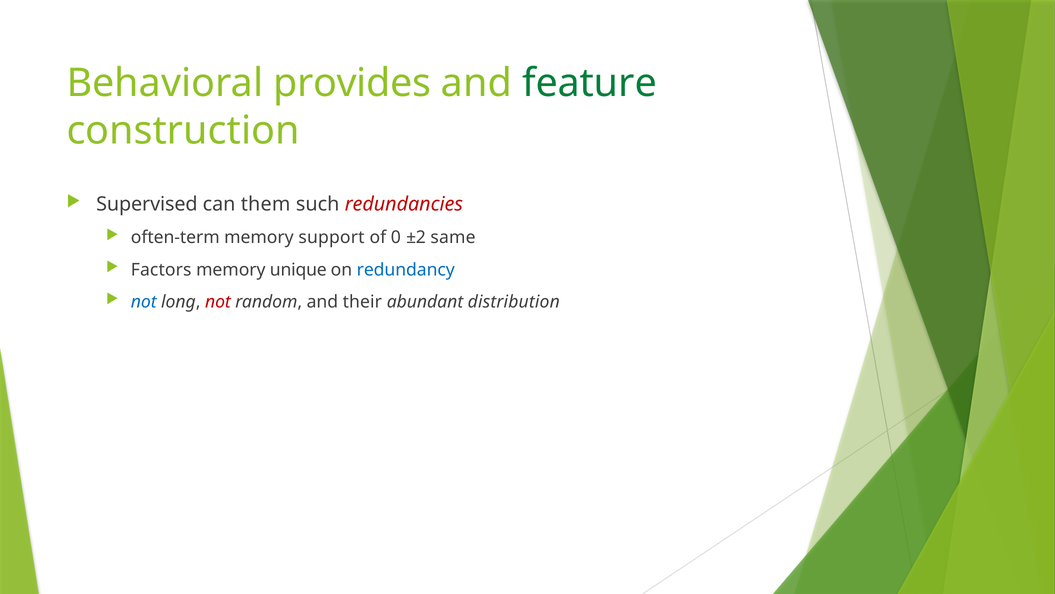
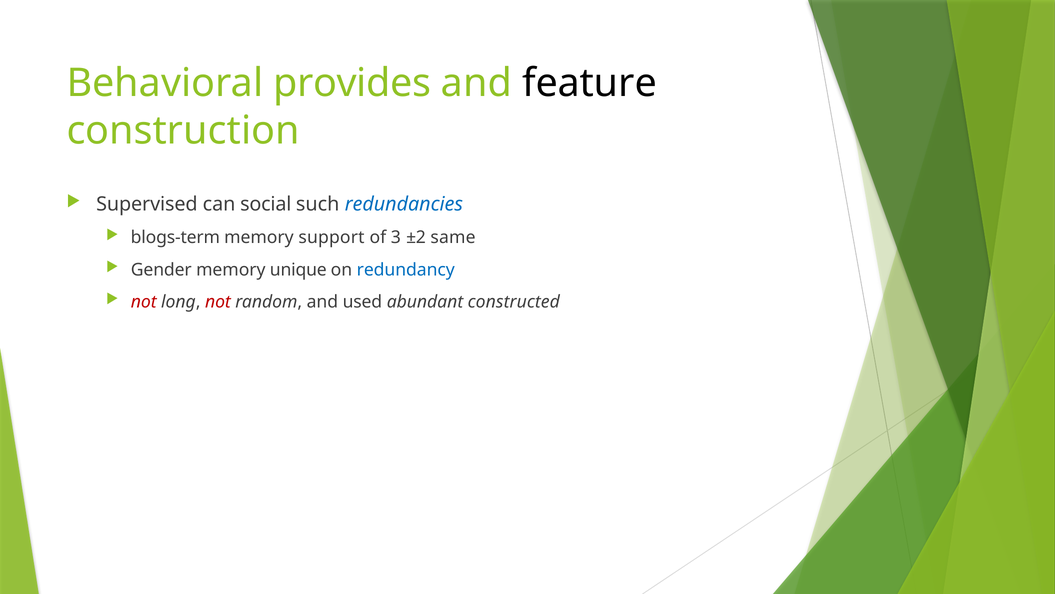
feature colour: green -> black (589, 83)
them: them -> social (266, 204)
redundancies colour: red -> blue (404, 204)
often-term: often-term -> blogs-term (175, 237)
0: 0 -> 3 (396, 237)
Factors: Factors -> Gender (161, 269)
not colour: blue -> red (144, 302)
their: their -> used (362, 302)
distribution: distribution -> constructed (514, 302)
